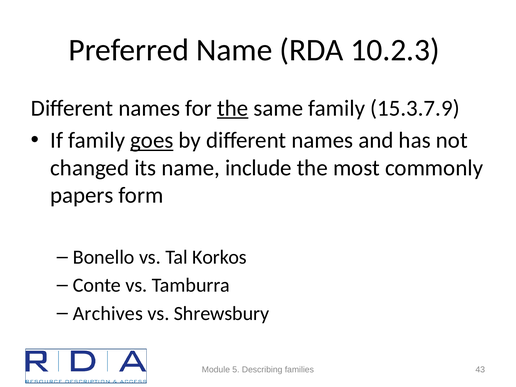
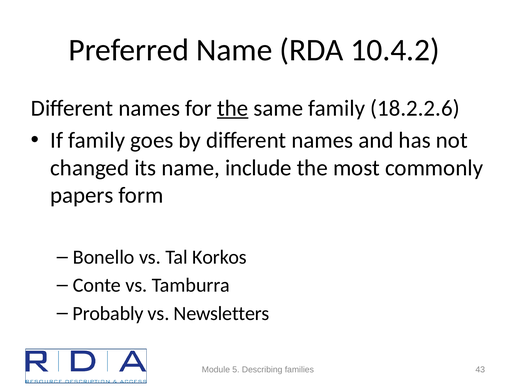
10.2.3: 10.2.3 -> 10.4.2 (395, 50)
15.3.7.9: 15.3.7.9 -> 18.2.2.6 (415, 108)
goes underline: present -> none (152, 140)
Archives: Archives -> Probably (108, 313)
Shrewsbury: Shrewsbury -> Newsletters (222, 313)
